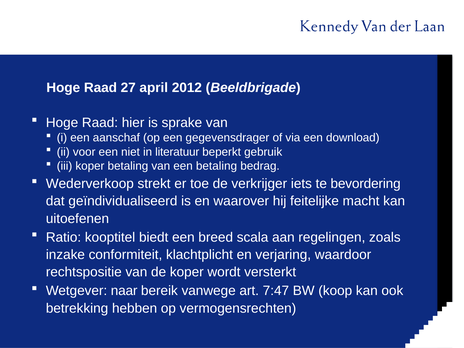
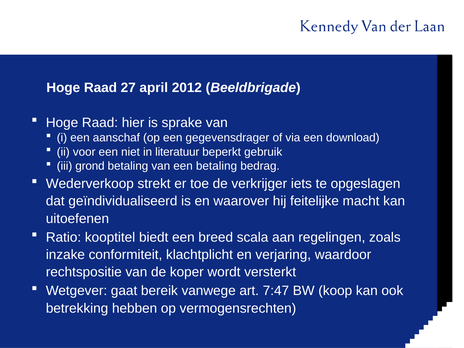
iii koper: koper -> grond (90, 166)
bevordering: bevordering -> opgeslagen (366, 184)
naar: naar -> gaat (124, 291)
